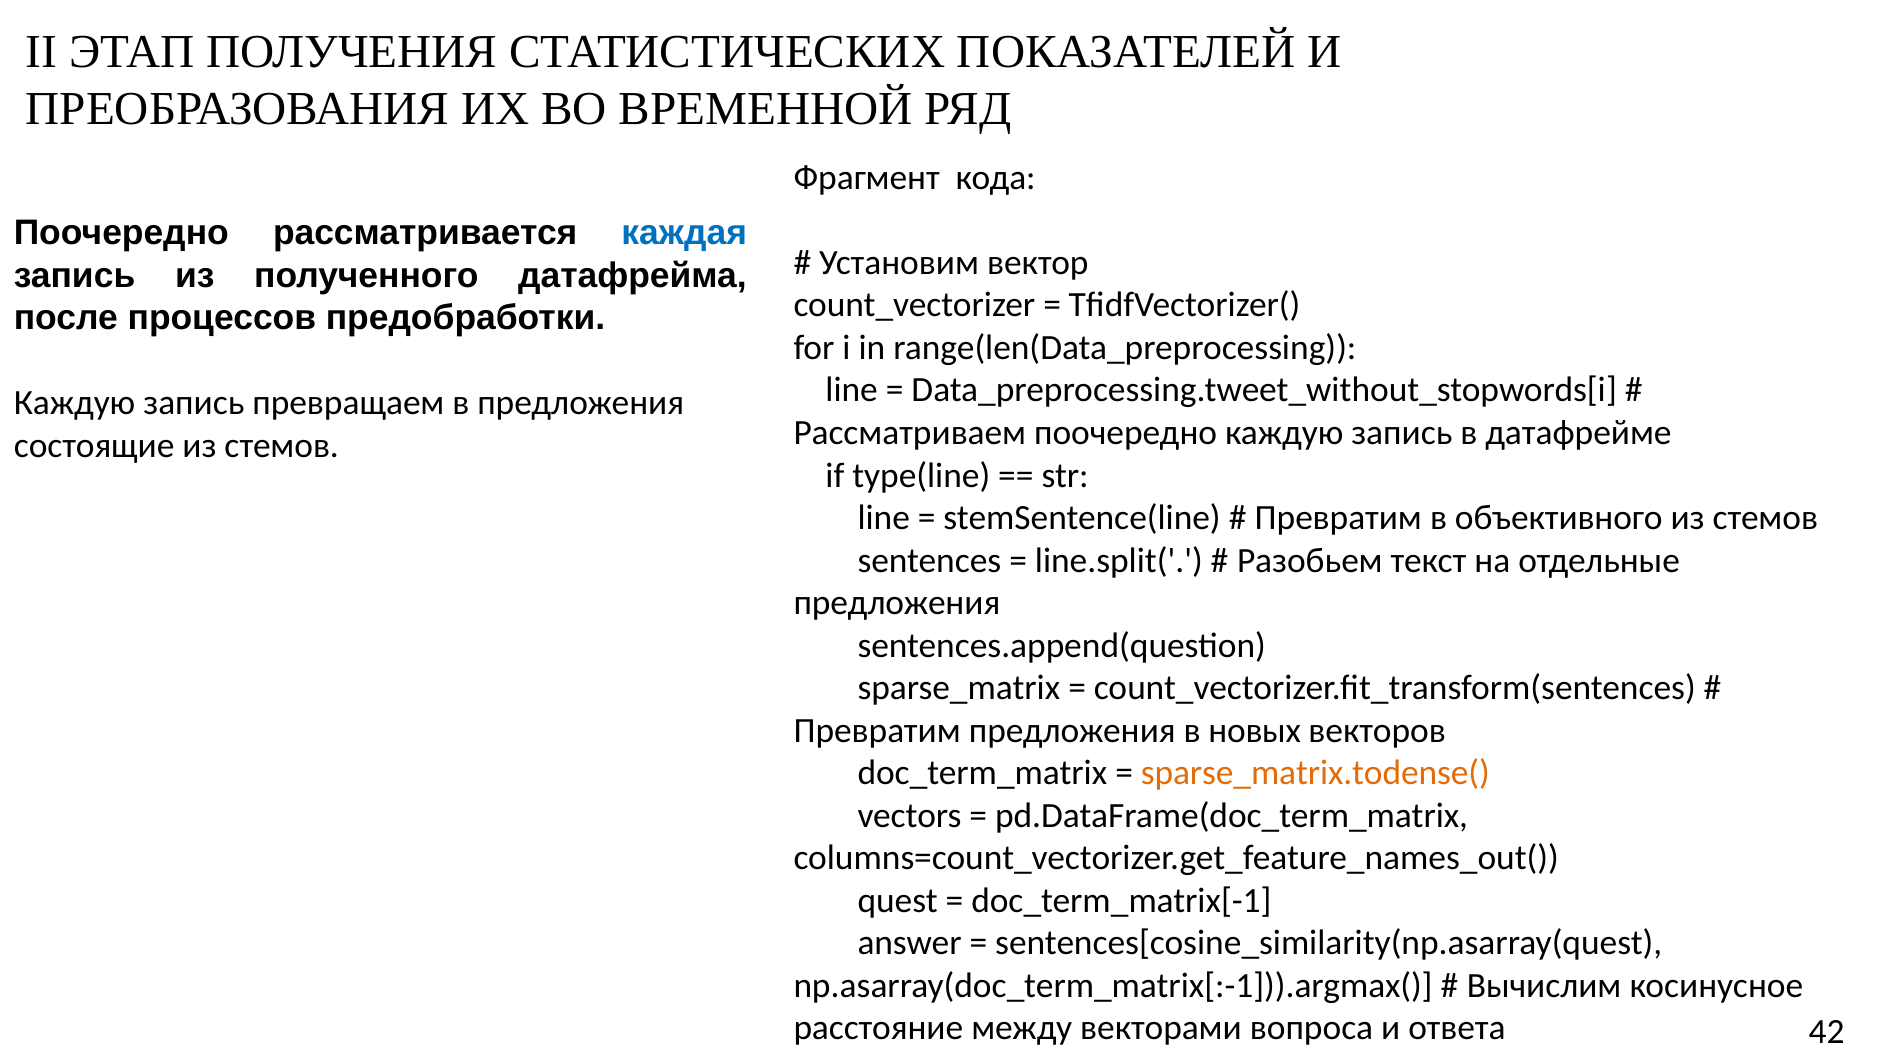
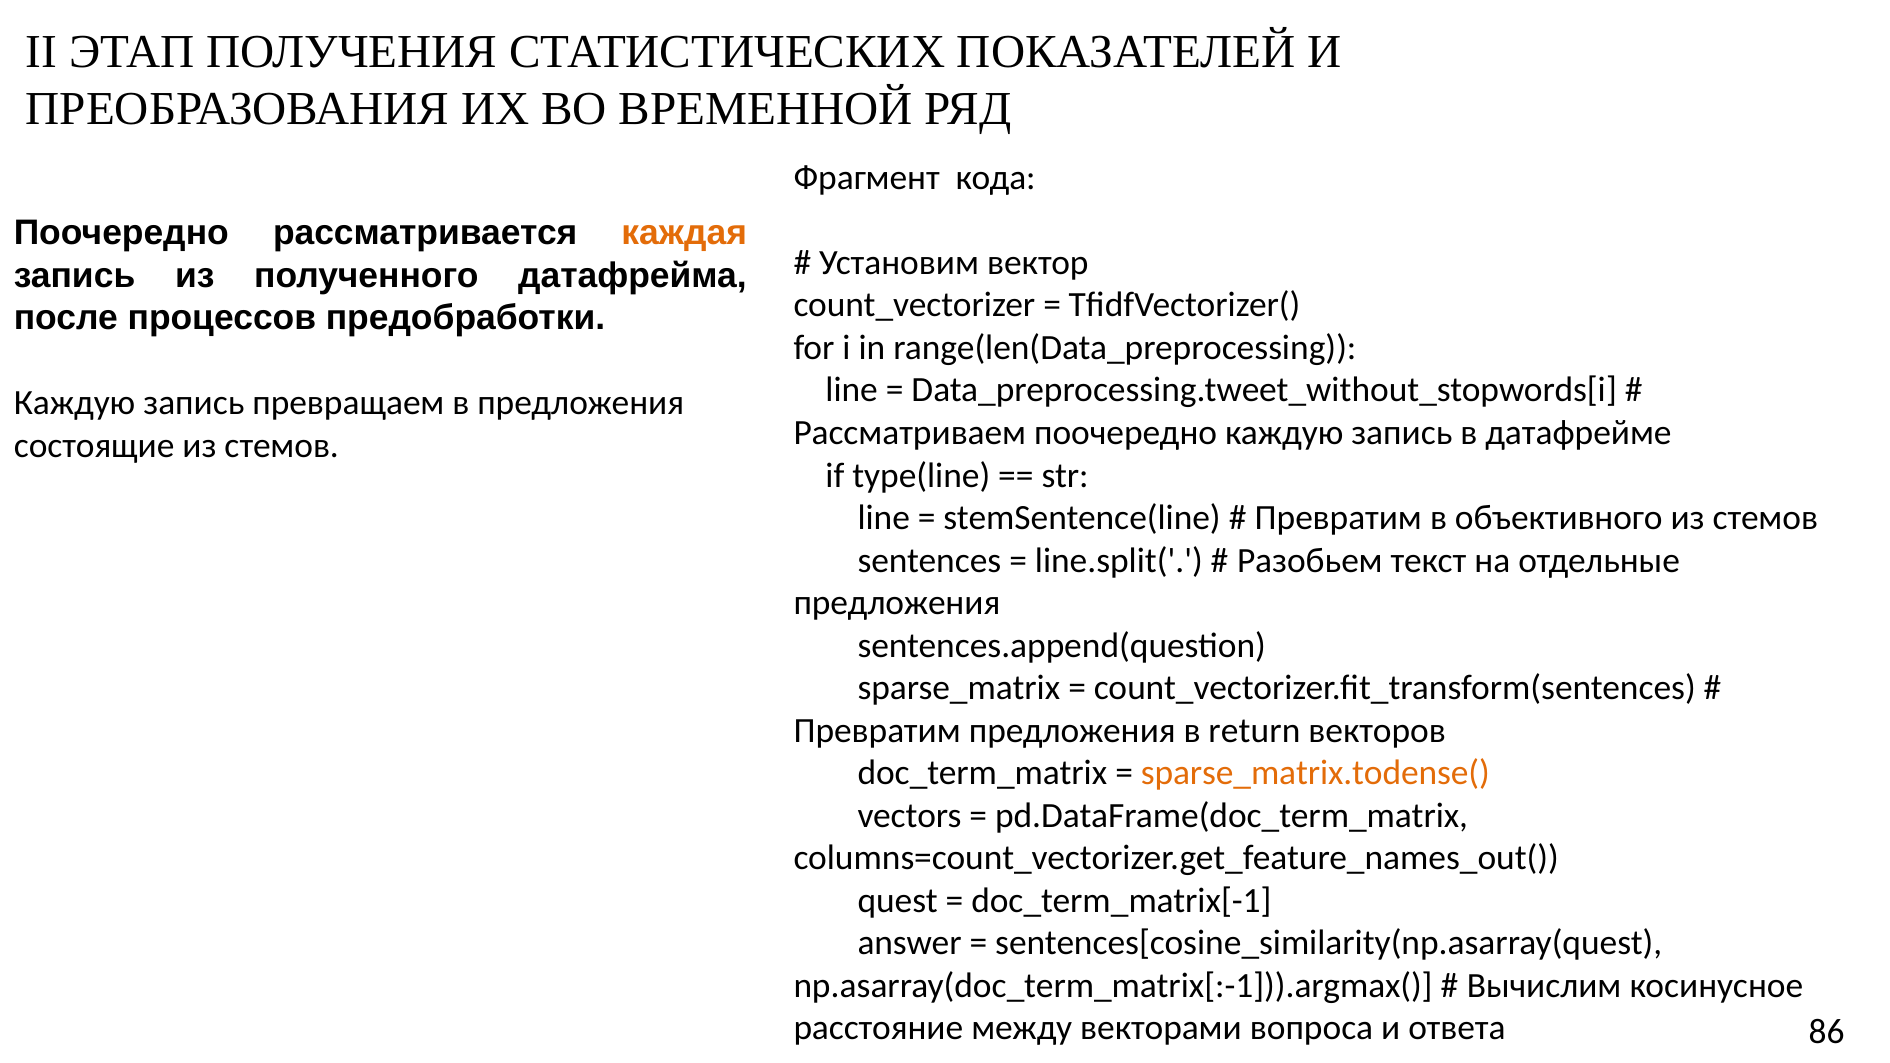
каждая colour: blue -> orange (684, 233)
новых: новых -> return (1254, 731)
42: 42 -> 86 (1827, 1032)
